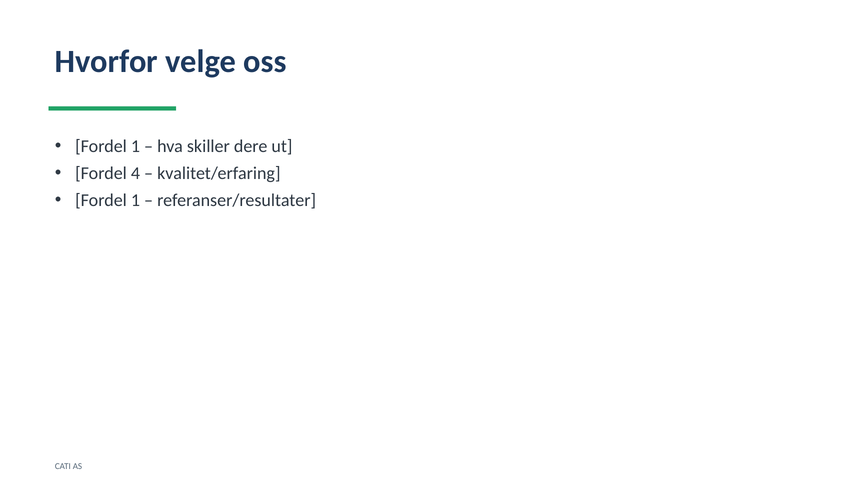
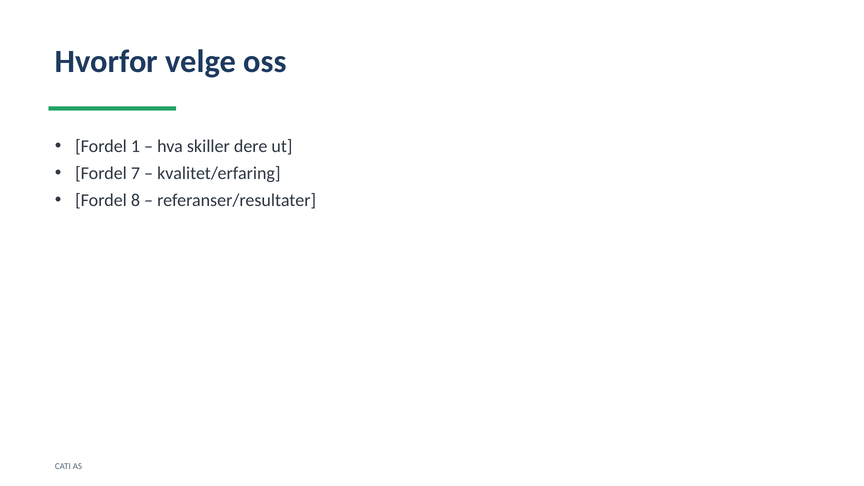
4: 4 -> 7 (135, 173)
1: 1 -> 8 (135, 200)
